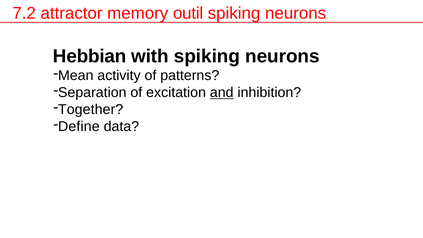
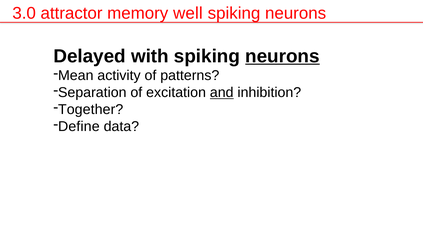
7.2: 7.2 -> 3.0 (24, 13)
outil: outil -> well (188, 13)
Hebbian: Hebbian -> Delayed (90, 56)
neurons underline: none -> present (282, 56)
